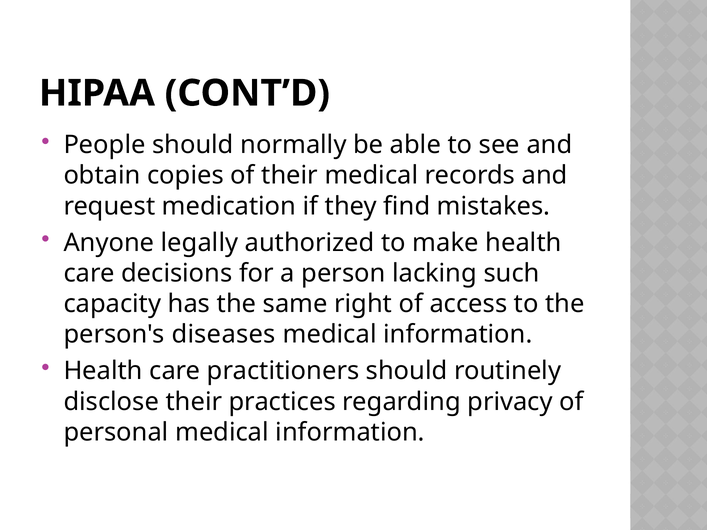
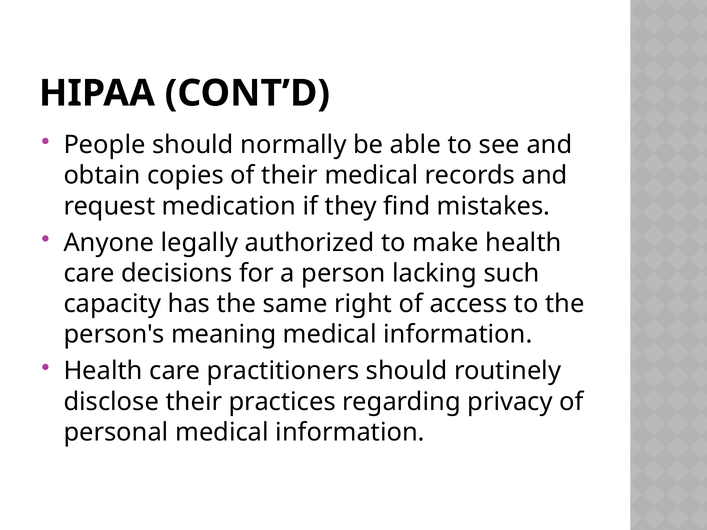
diseases: diseases -> meaning (224, 335)
